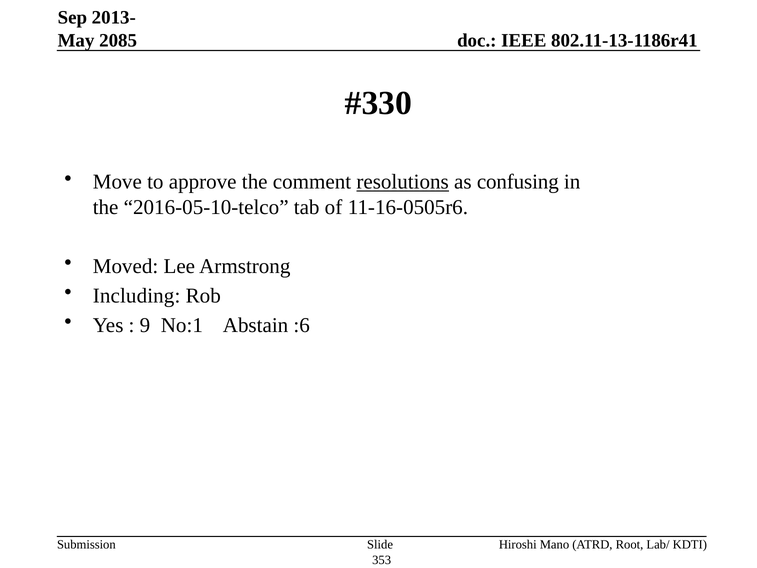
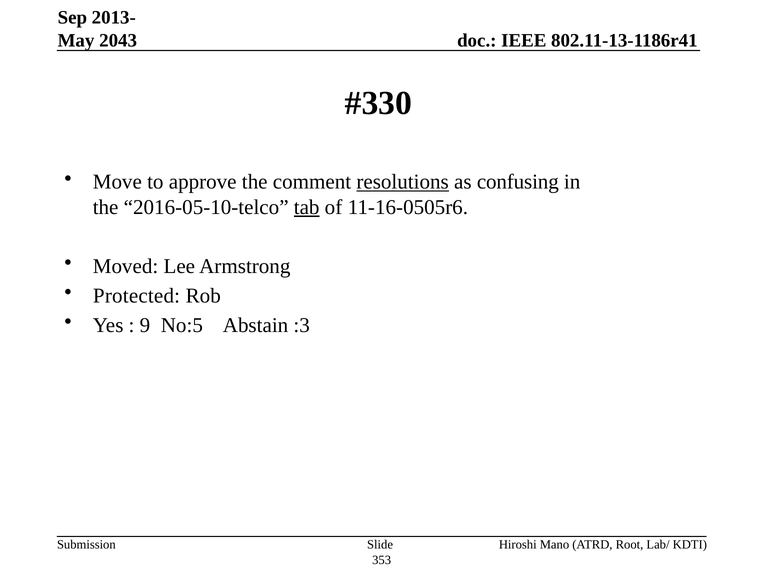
2085: 2085 -> 2043 (118, 40)
tab underline: none -> present (307, 207)
Including: Including -> Protected (137, 295)
No:1: No:1 -> No:5 (182, 325)
:6: :6 -> :3 (302, 325)
